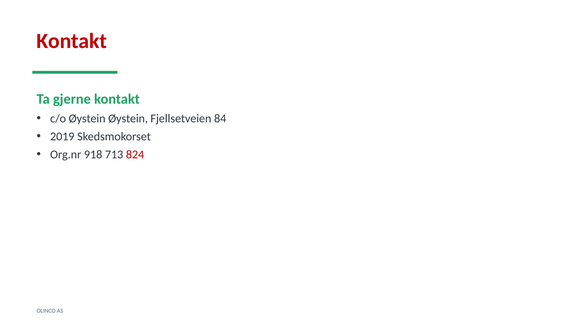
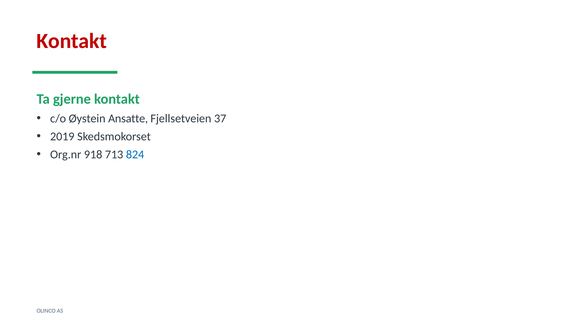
Øystein Øystein: Øystein -> Ansatte (128, 118)
84: 84 -> 37 (220, 118)
824 colour: red -> blue (135, 154)
